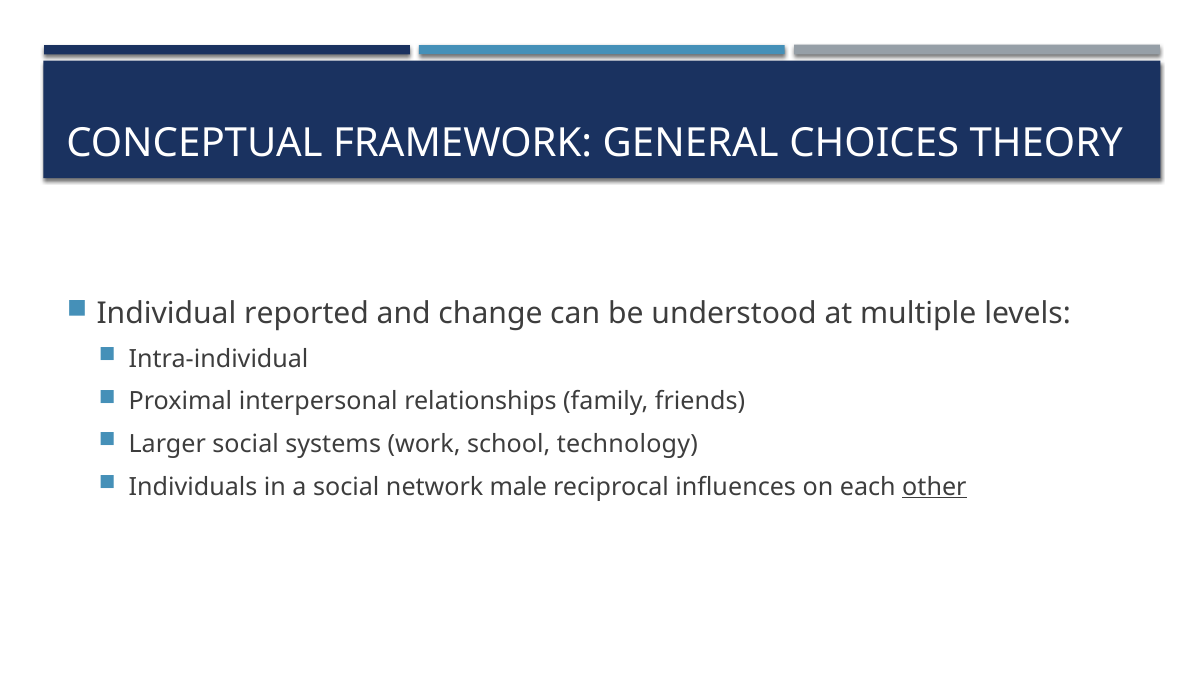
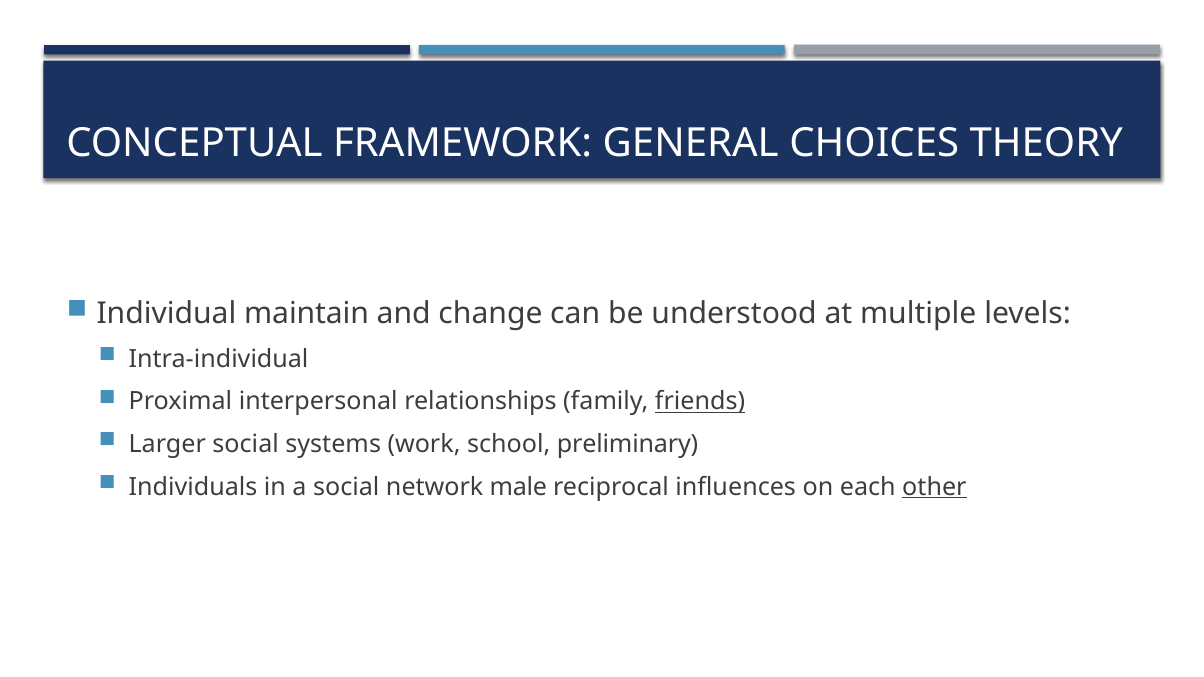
reported: reported -> maintain (307, 314)
friends underline: none -> present (700, 402)
technology: technology -> preliminary (628, 444)
